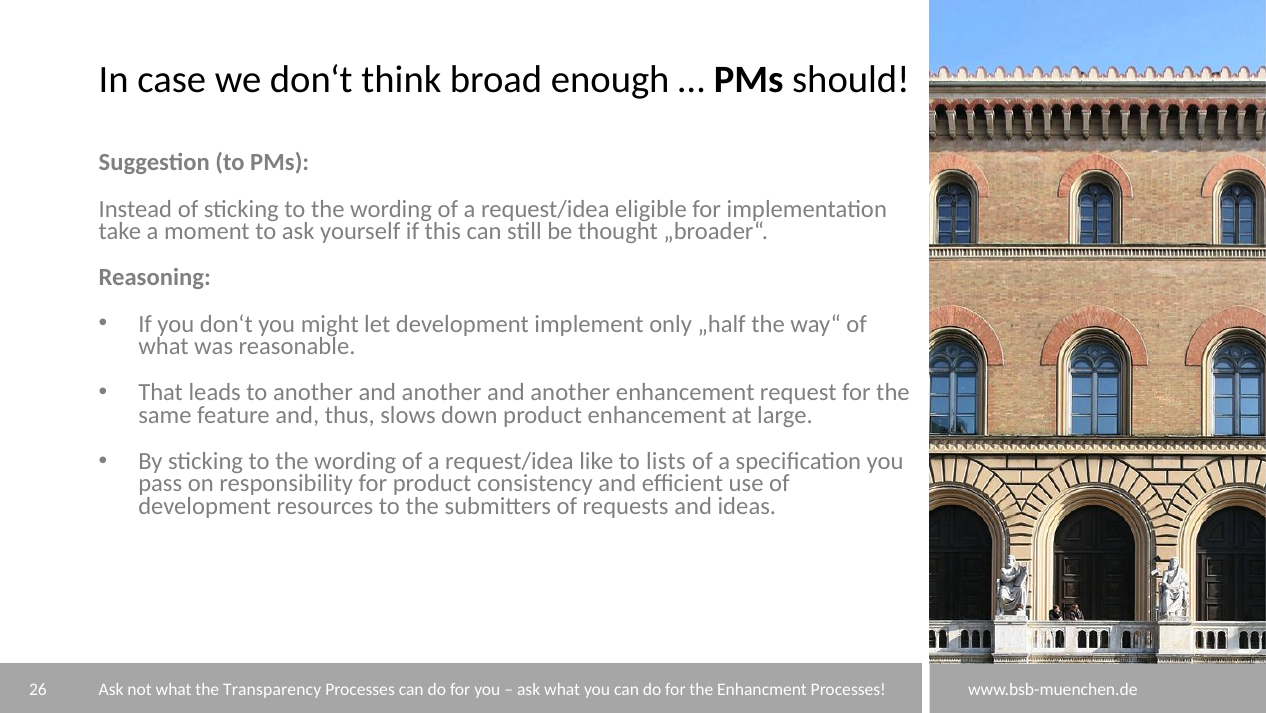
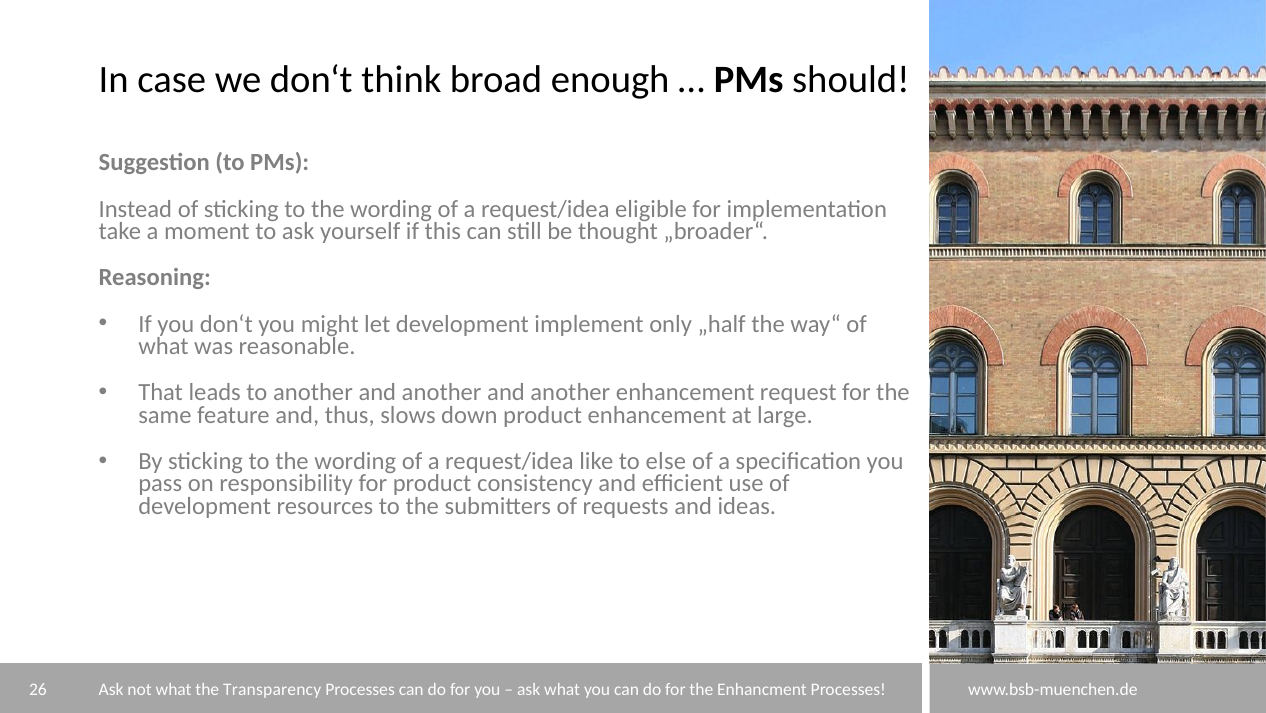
lists: lists -> else (666, 461)
